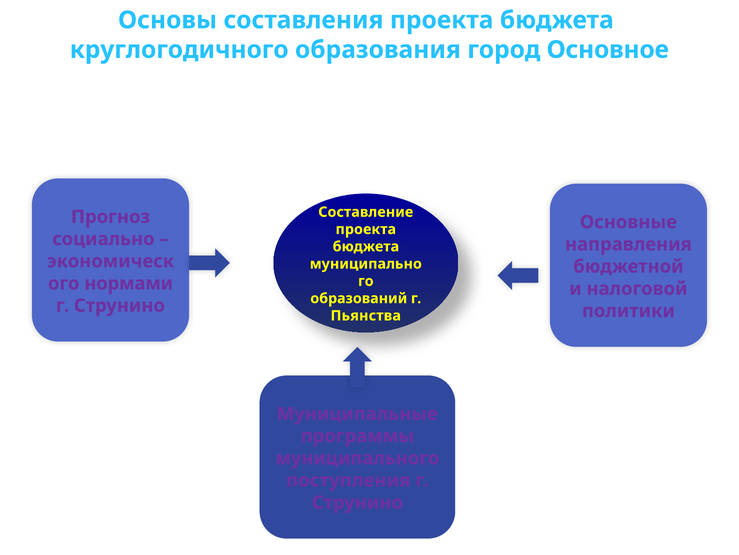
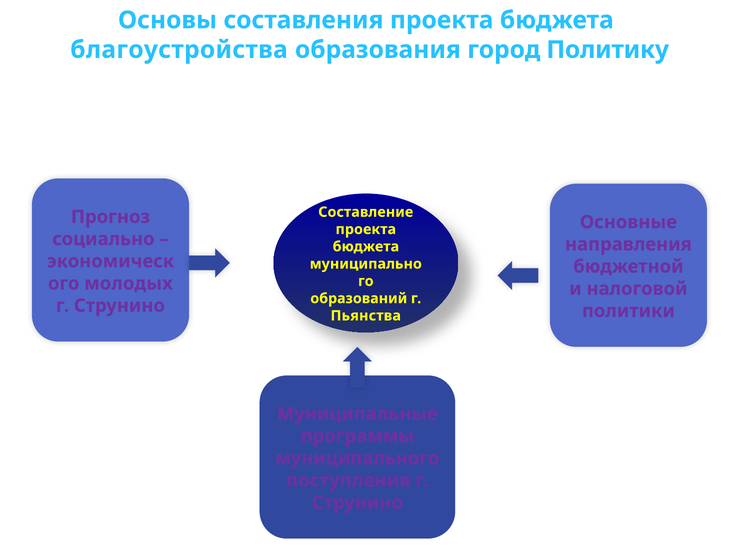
круглогодичного: круглогодичного -> благоустройства (179, 50)
Основное: Основное -> Политику (608, 50)
нормами: нормами -> молодых (129, 283)
